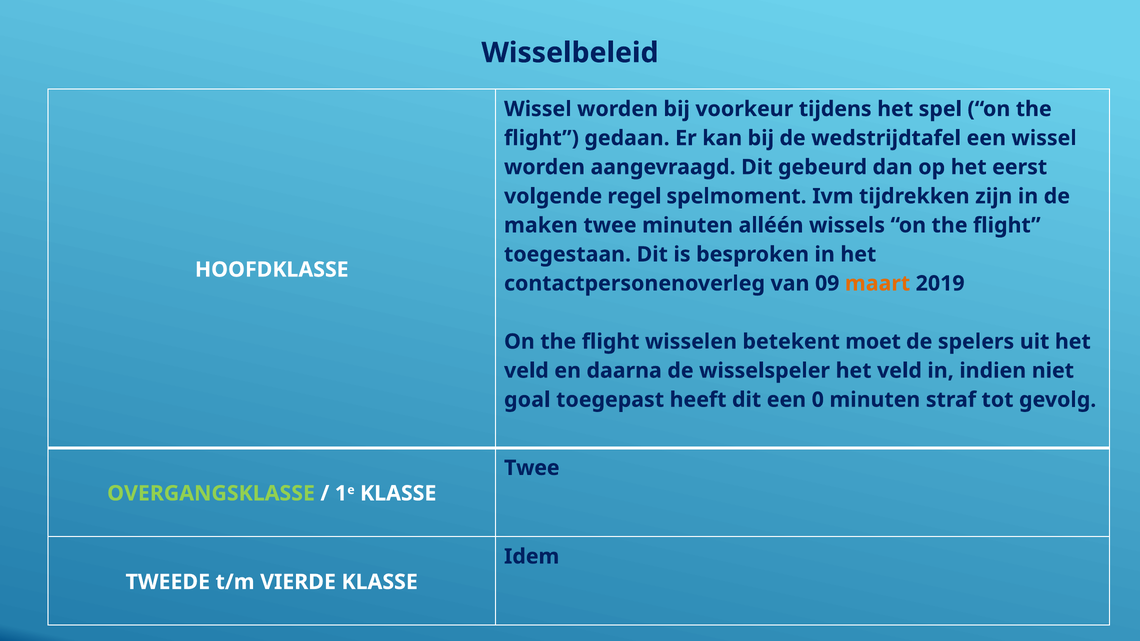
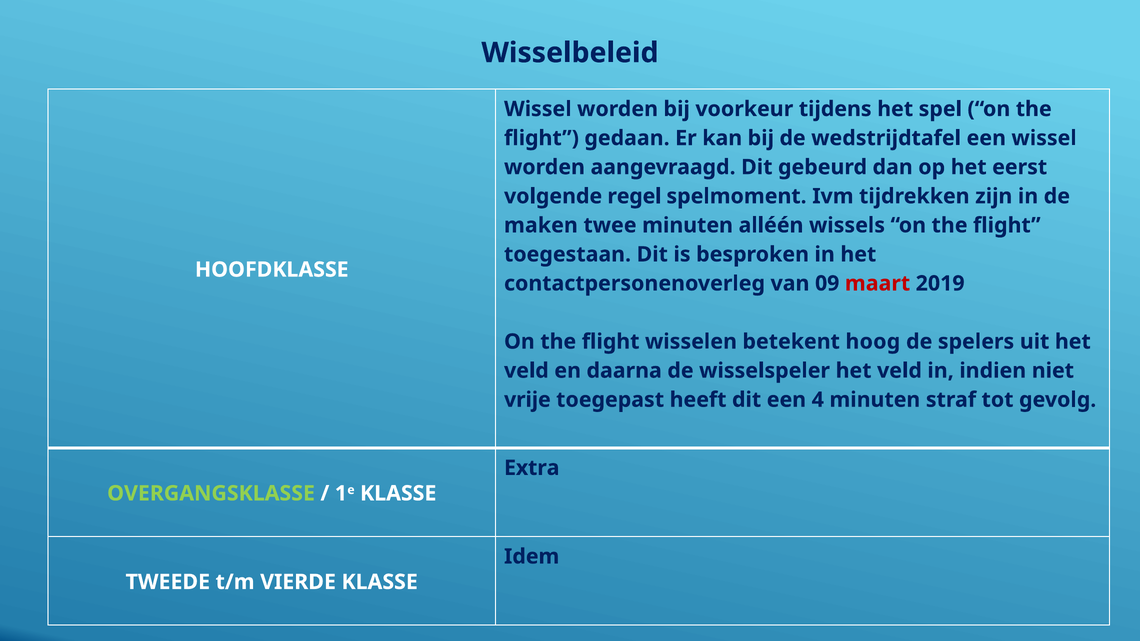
maart colour: orange -> red (878, 284)
moet: moet -> hoog (873, 342)
goal: goal -> vrije (527, 400)
0: 0 -> 4 (818, 400)
Twee: Twee -> Extra (532, 468)
